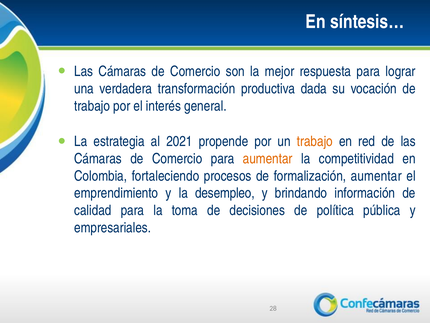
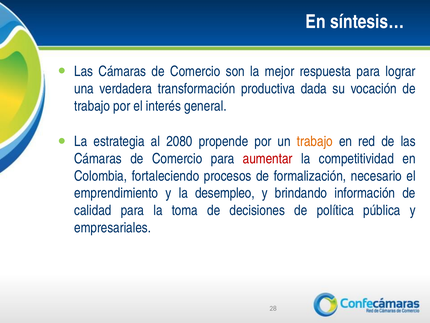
2021: 2021 -> 2080 (179, 141)
aumentar colour: orange -> red (268, 159)
formalización aumentar: aumentar -> necesario (376, 176)
